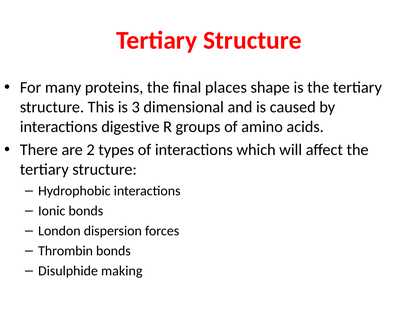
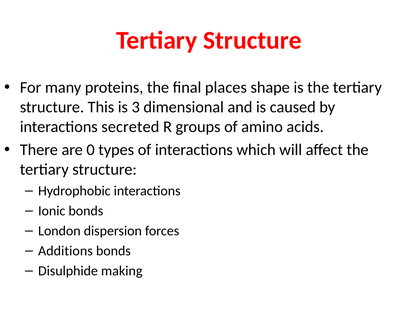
digestive: digestive -> secreted (130, 126)
2: 2 -> 0 (91, 150)
Thrombin: Thrombin -> Additions (65, 250)
